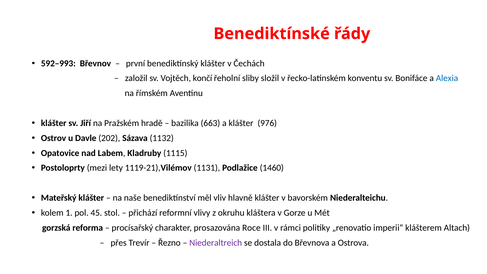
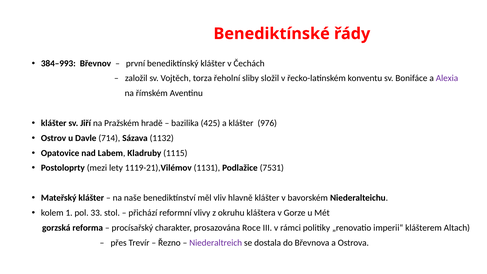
592–993: 592–993 -> 384–993 (58, 63)
končí: končí -> torza (202, 78)
Alexia colour: blue -> purple (447, 78)
663: 663 -> 425 (210, 123)
202: 202 -> 714 (109, 138)
1460: 1460 -> 7531 (272, 168)
45: 45 -> 33 (96, 213)
